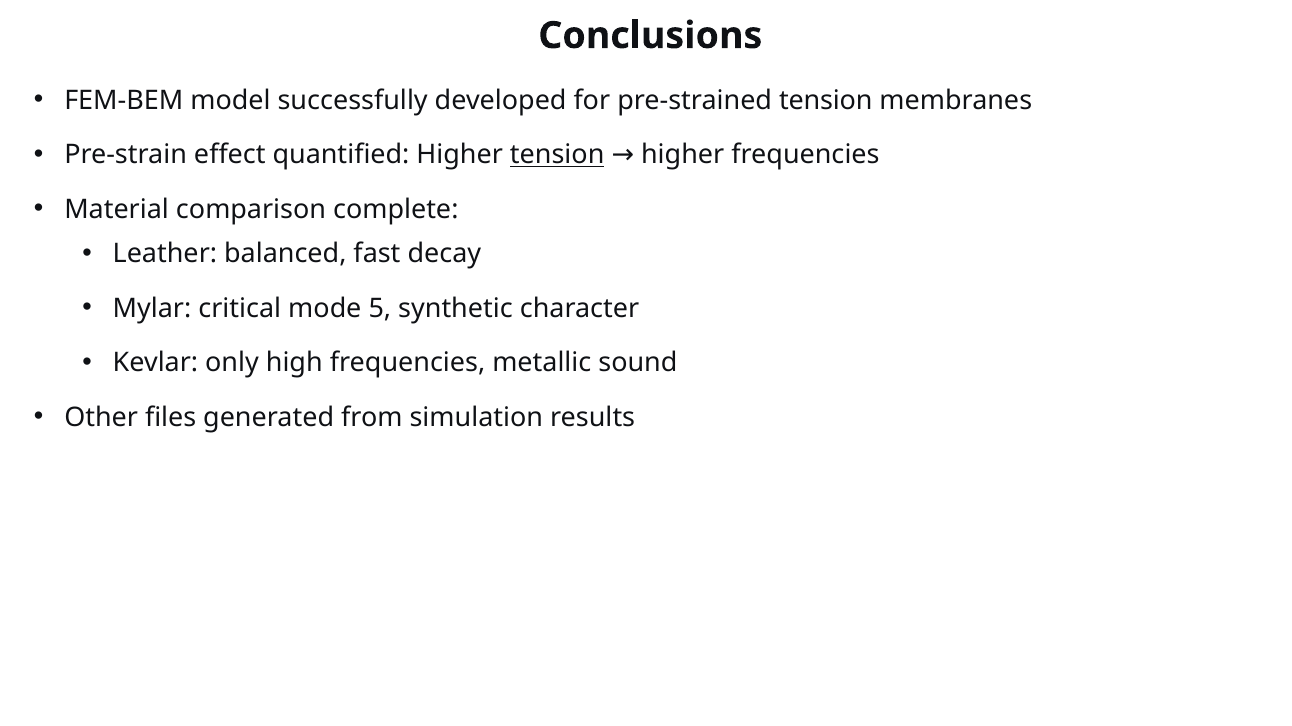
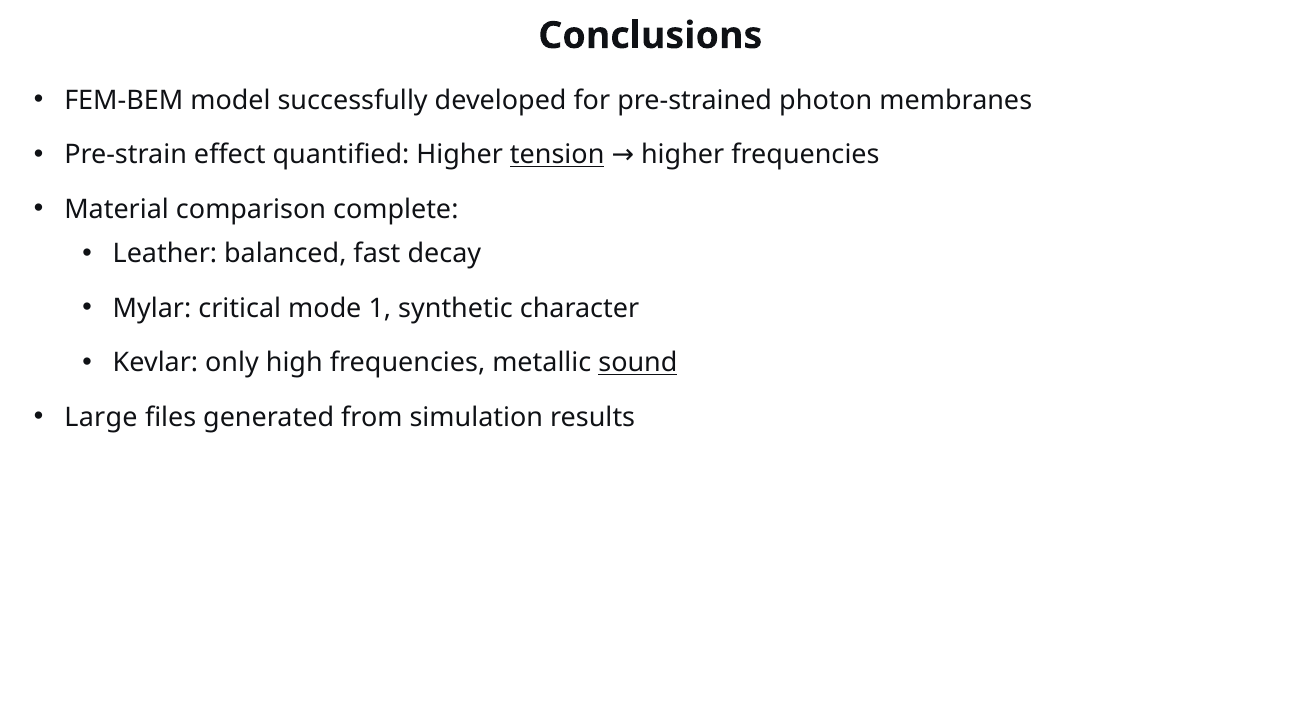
pre-strained tension: tension -> photon (826, 101)
5: 5 -> 1 (380, 309)
sound underline: none -> present (638, 363)
Other: Other -> Large (101, 418)
